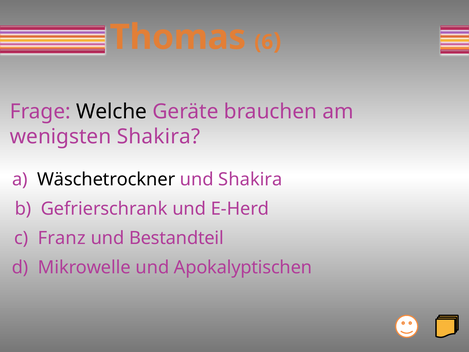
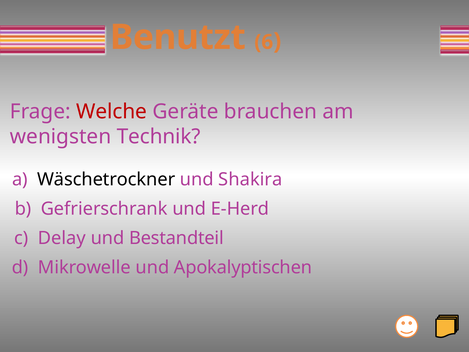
Thomas: Thomas -> Benutzt (178, 37)
Welche colour: black -> red (112, 112)
wenigsten Shakira: Shakira -> Technik (159, 137)
Franz: Franz -> Delay (62, 238)
